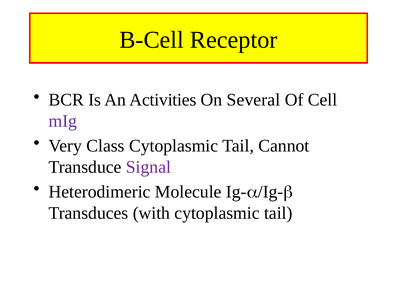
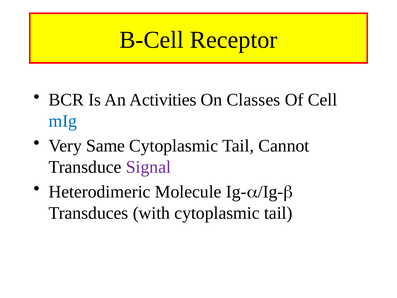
Several: Several -> Classes (253, 100)
mIg colour: purple -> blue (63, 121)
Class: Class -> Same (106, 146)
